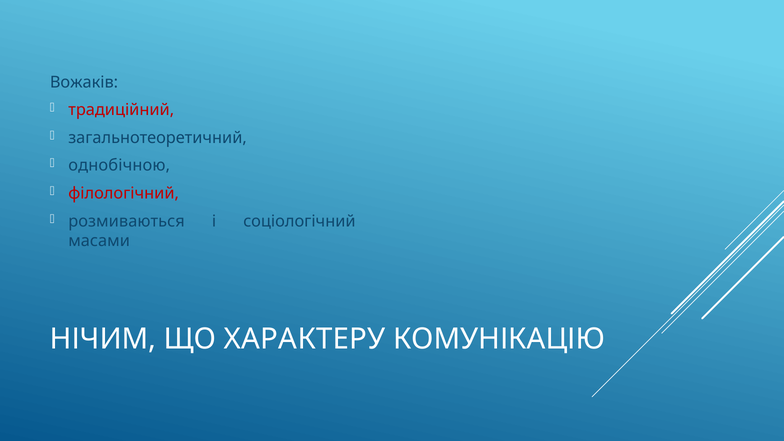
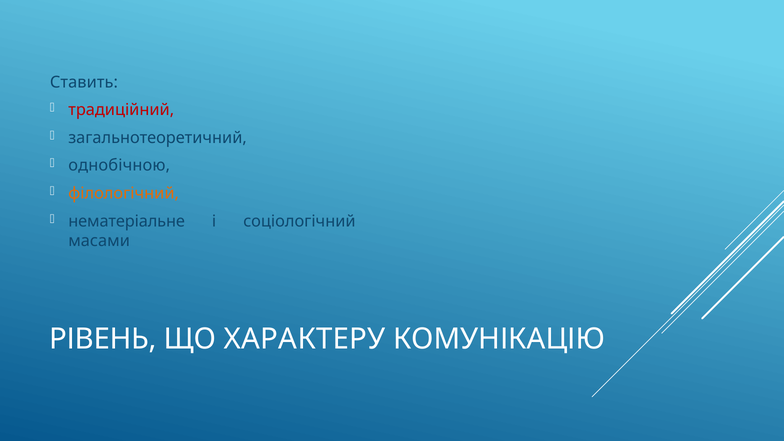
Вожаків: Вожаків -> Ставить (84, 82)
філологічний colour: red -> orange (124, 193)
розмиваються: розмиваються -> нематеріальне (127, 221)
НІЧИМ: НІЧИМ -> РІВЕНЬ (103, 339)
